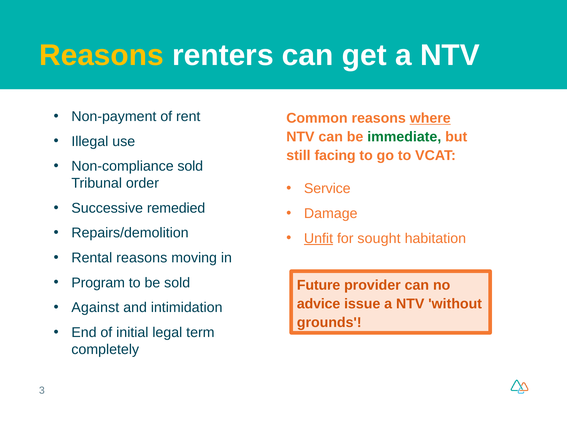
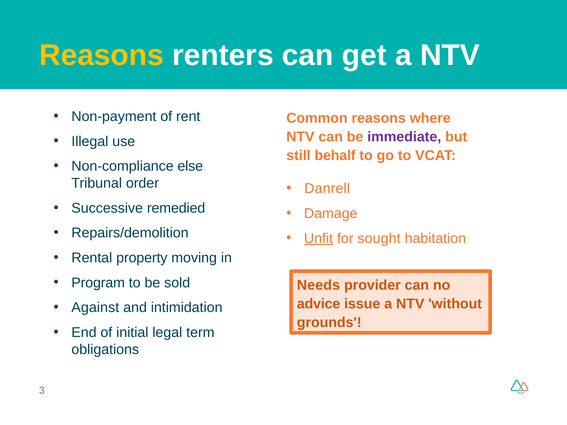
where underline: present -> none (430, 118)
immediate colour: green -> purple (404, 137)
facing: facing -> behalf (335, 156)
Non-compliance sold: sold -> else (190, 166)
Service: Service -> Danrell (327, 189)
Rental reasons: reasons -> property (142, 258)
Future: Future -> Needs (318, 285)
completely: completely -> obligations (105, 350)
